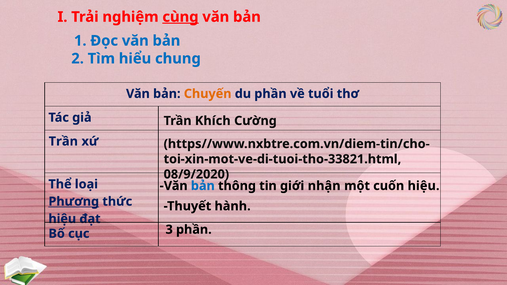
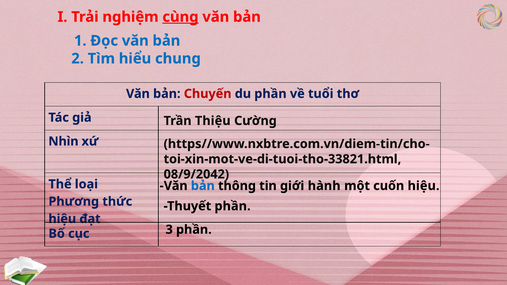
Chuyến colour: orange -> red (208, 94)
Khích: Khích -> Thiệu (213, 121)
Trần: Trần -> Nhìn (63, 141)
08/9/2020: 08/9/2020 -> 08/9/2042 (196, 174)
nhận: nhận -> hành (324, 186)
Phương underline: present -> none (74, 202)
Thuyết hành: hành -> phần (233, 206)
